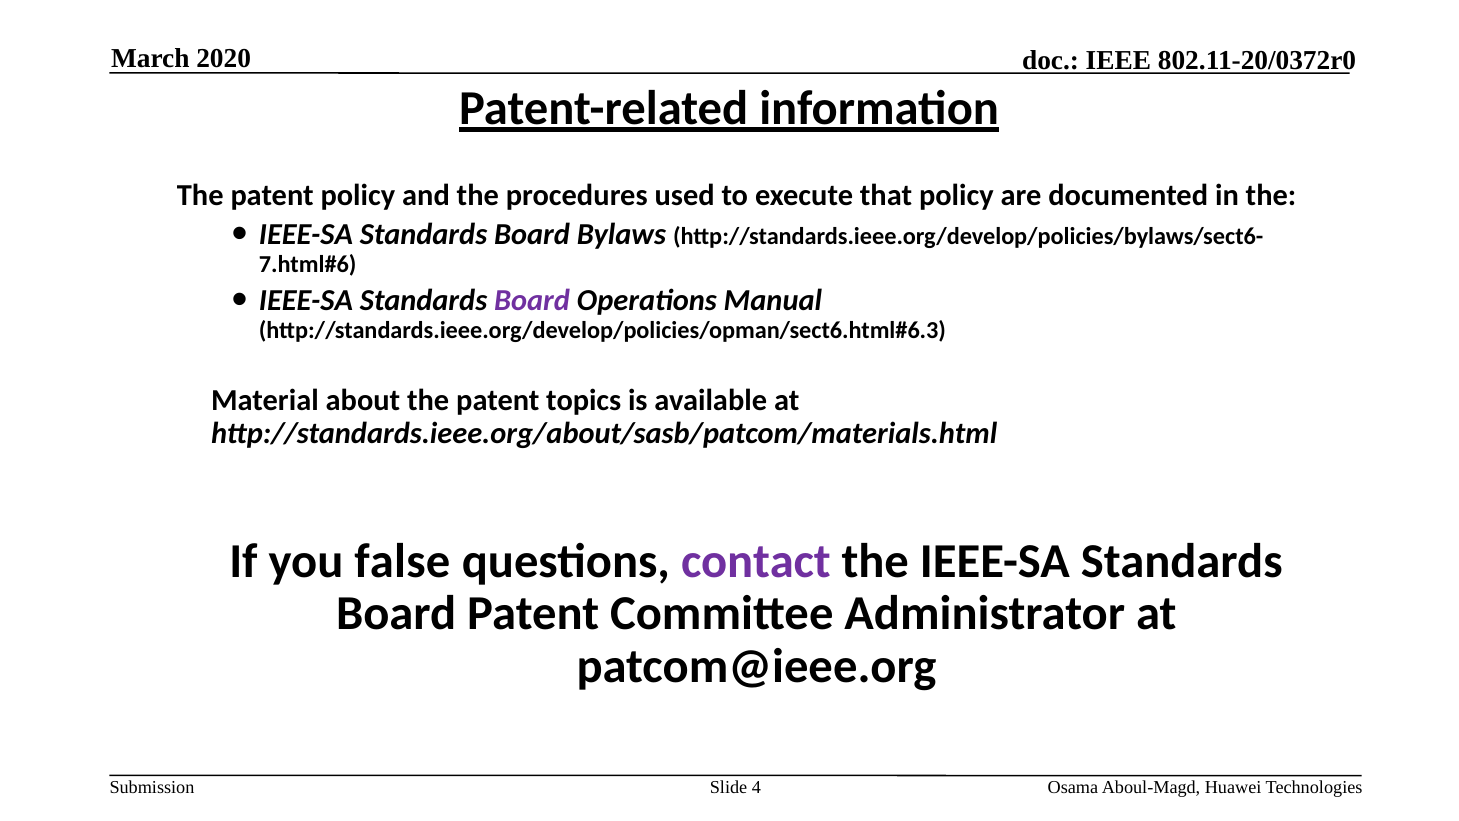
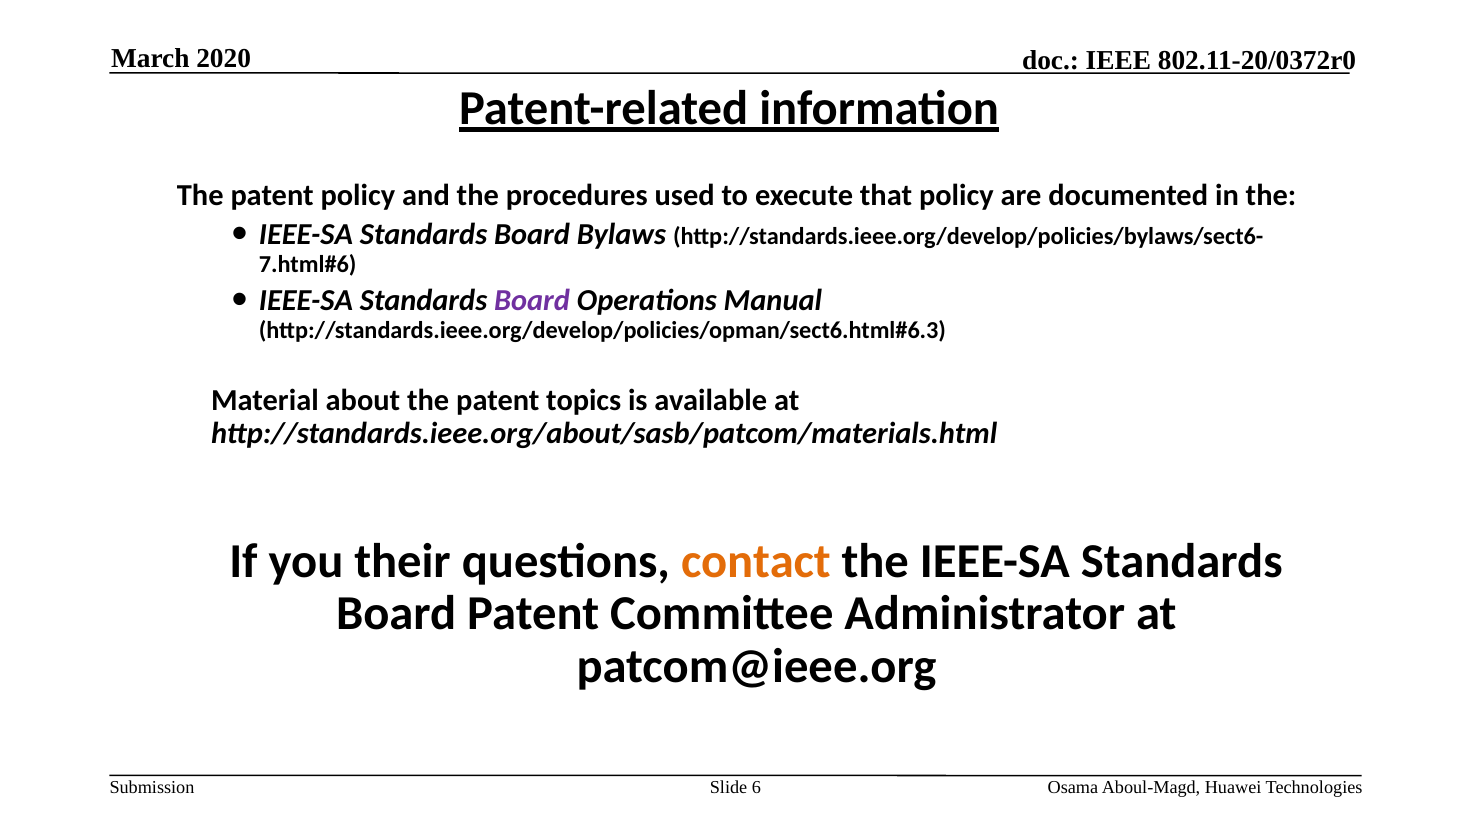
false: false -> their (403, 561)
contact colour: purple -> orange (756, 561)
4: 4 -> 6 (756, 787)
